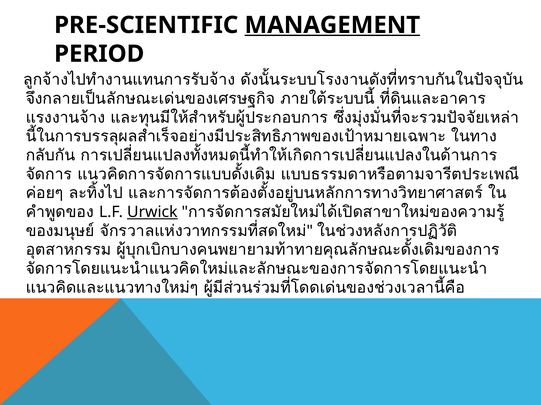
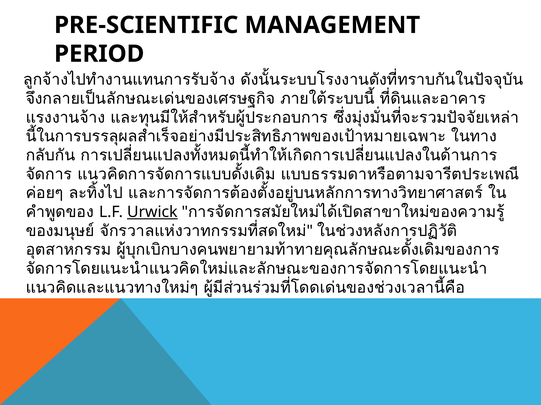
MANAGEMENT underline: present -> none (332, 25)
